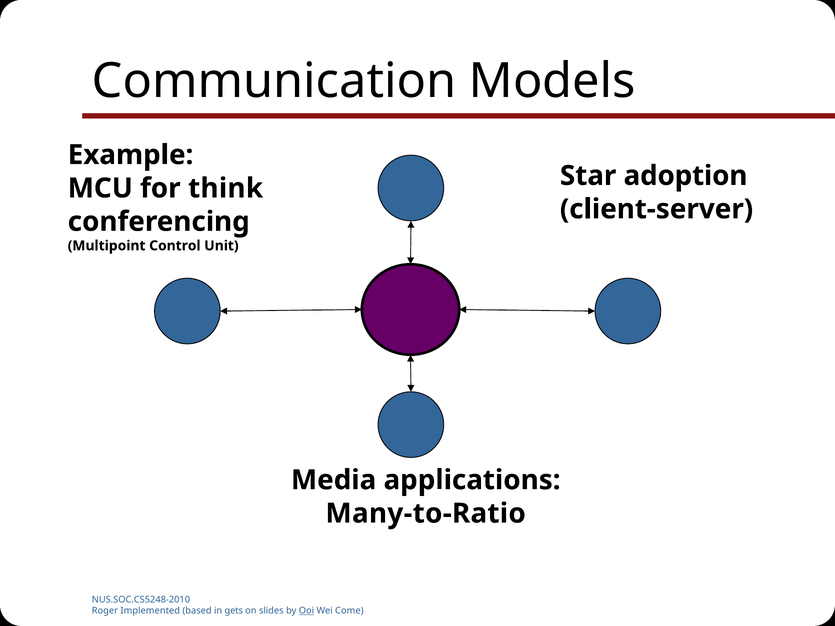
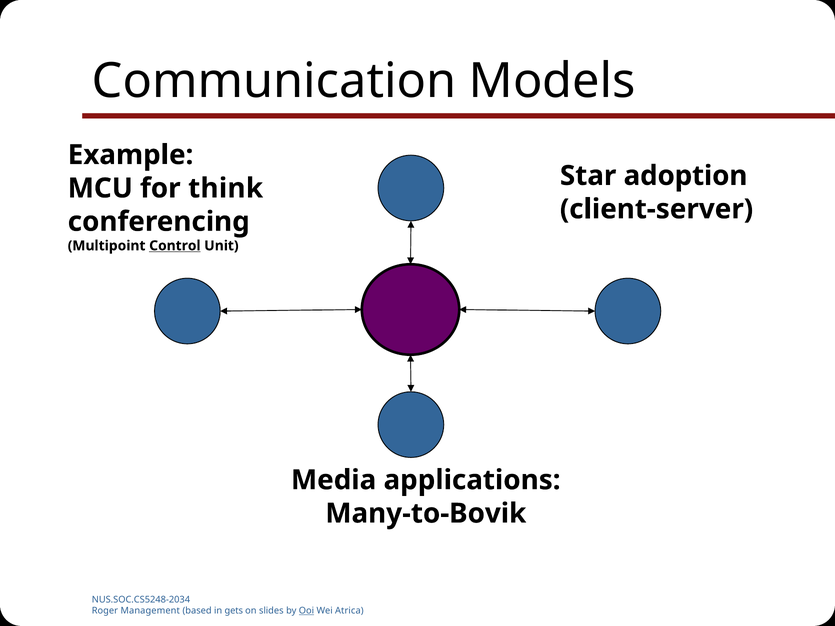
Control underline: none -> present (175, 246)
Many-to-Ratio: Many-to-Ratio -> Many-to-Bovik (426, 514)
NUS.SOC.CS5248-2010: NUS.SOC.CS5248-2010 -> NUS.SOC.CS5248-2034 (141, 600)
Implemented: Implemented -> Management (150, 611)
Come: Come -> Atrica (349, 611)
